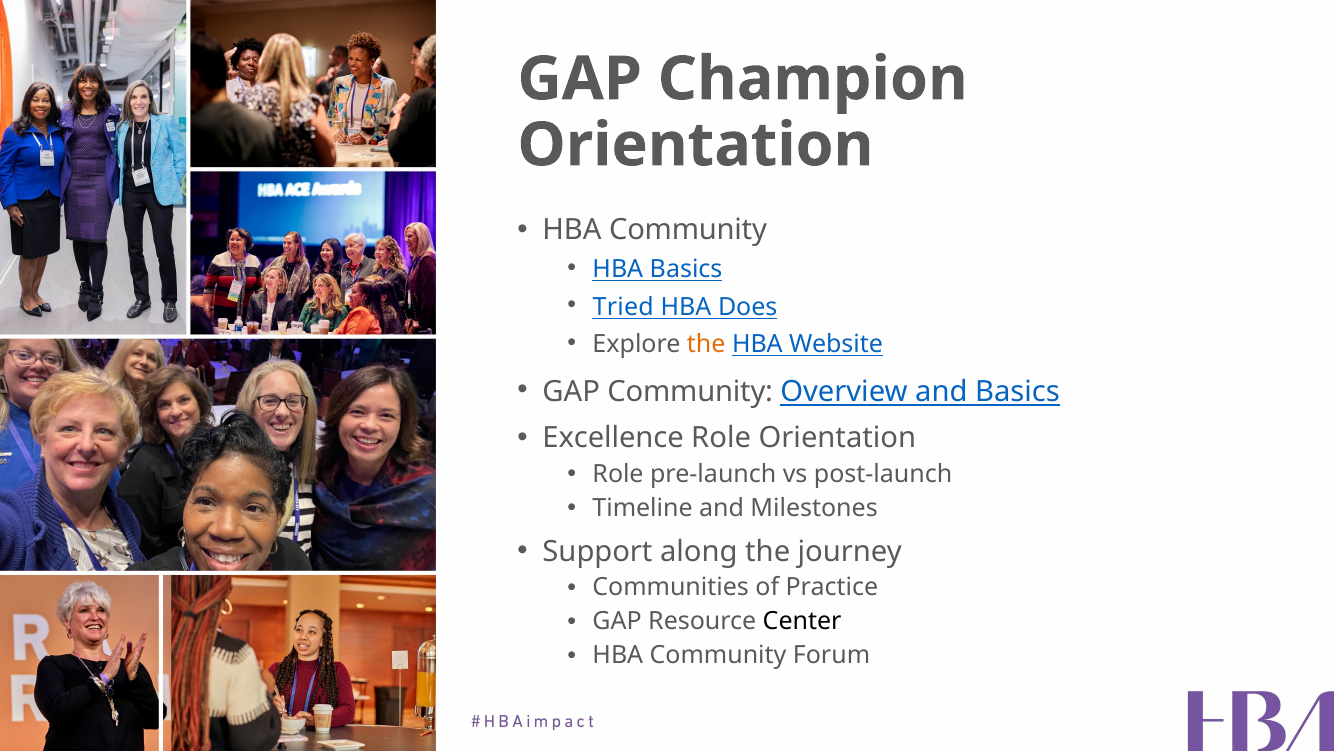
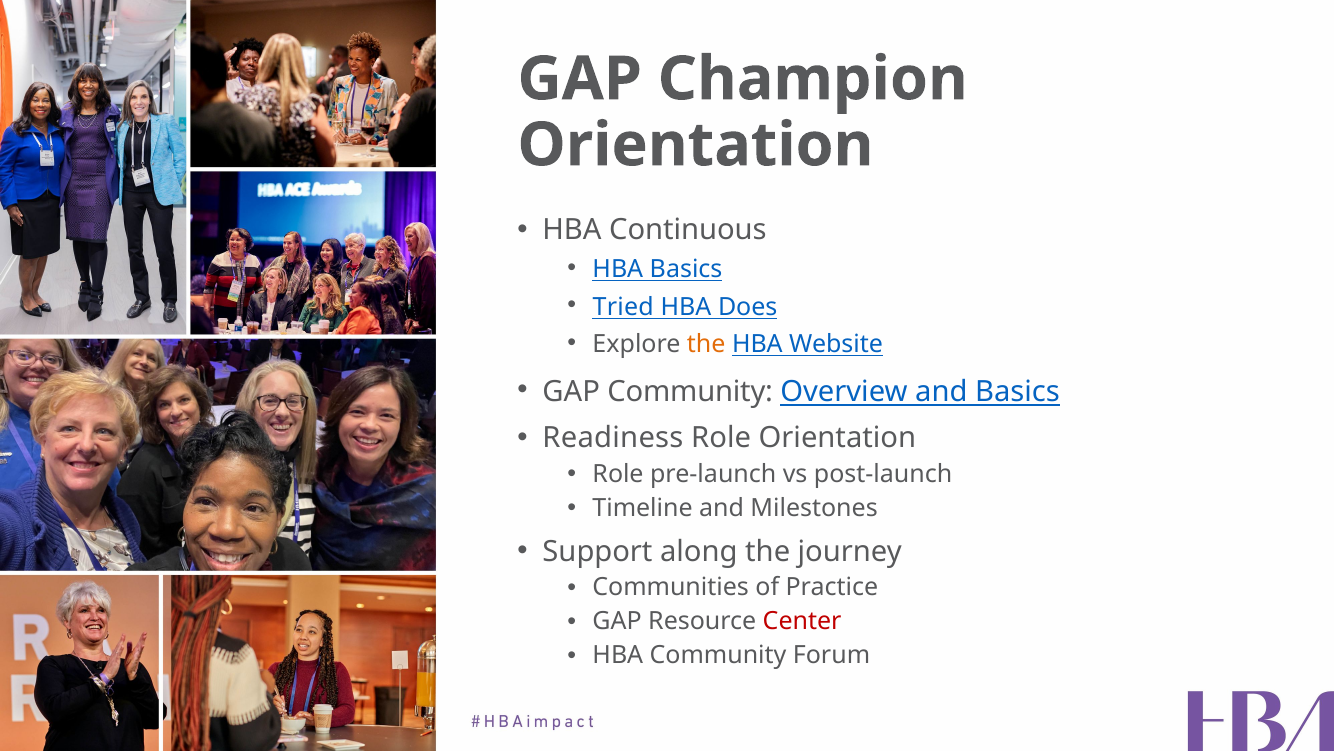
Community: Community -> Continuous (688, 230)
Excellence: Excellence -> Readiness (613, 438)
Center colour: black -> red (802, 621)
